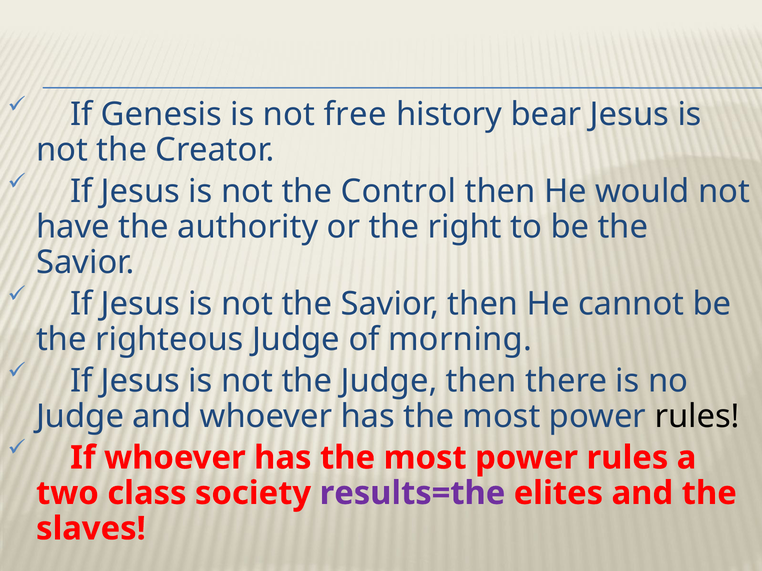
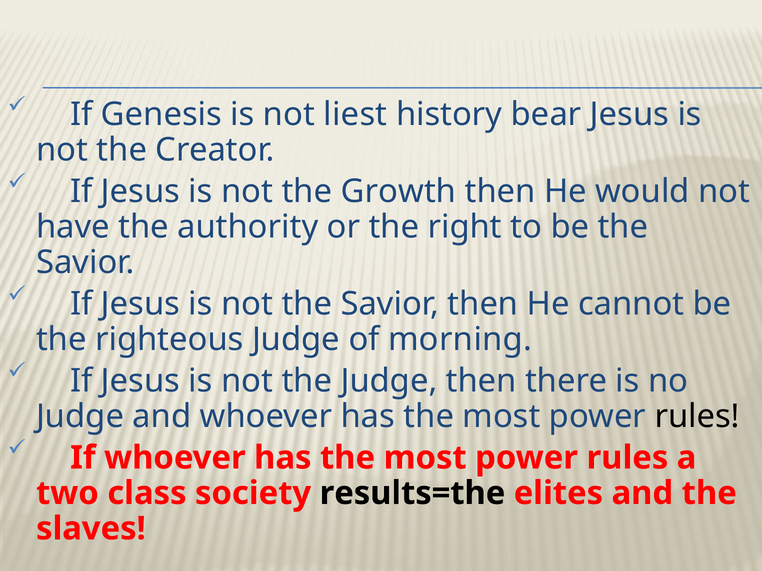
free: free -> liest (355, 115)
Control: Control -> Growth (398, 192)
results=the colour: purple -> black (412, 494)
